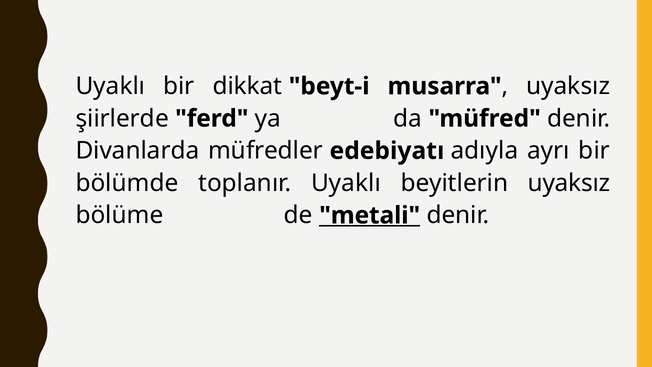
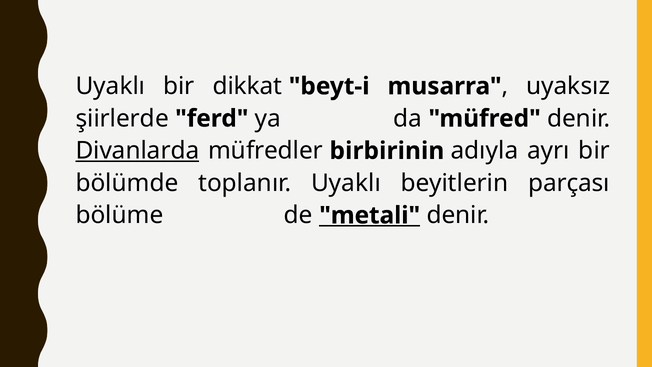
Divanlarda underline: none -> present (137, 151)
edebiyatı: edebiyatı -> birbirinin (387, 151)
beyitlerin uyaksız: uyaksız -> parçası (569, 183)
